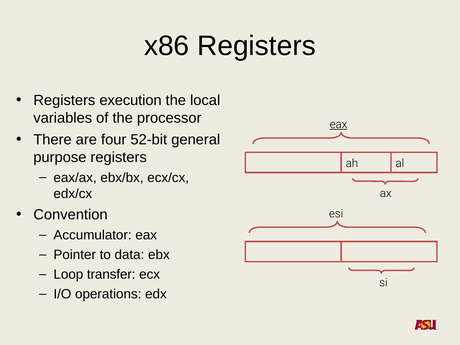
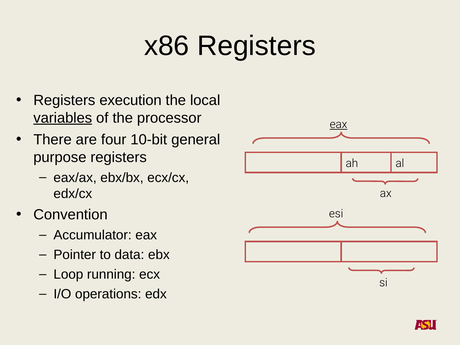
variables underline: none -> present (63, 118)
52-bit: 52-bit -> 10-bit (149, 140)
transfer: transfer -> running (111, 274)
